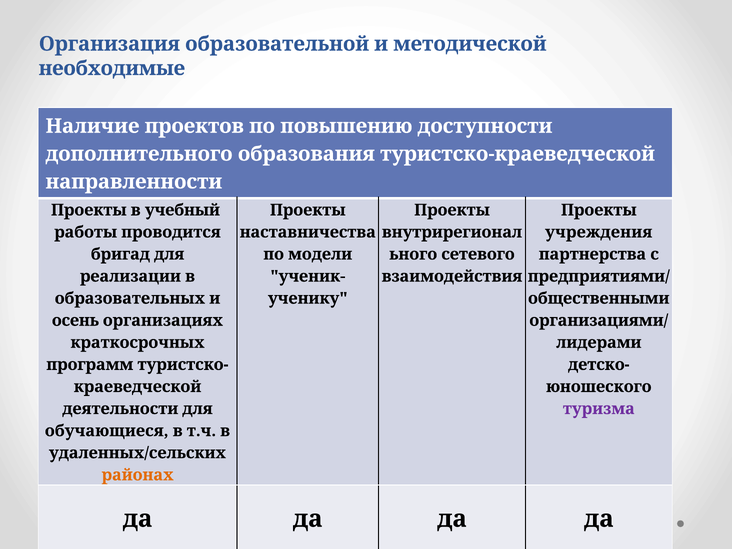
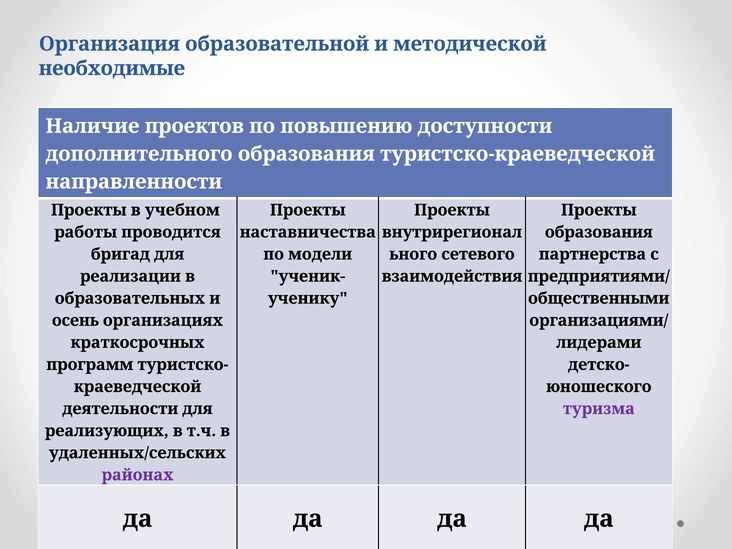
учебный: учебный -> учебном (182, 210)
учреждения: учреждения -> образования (599, 232)
обучающиеся: обучающиеся -> реализующих (107, 431)
районах colour: orange -> purple (138, 475)
